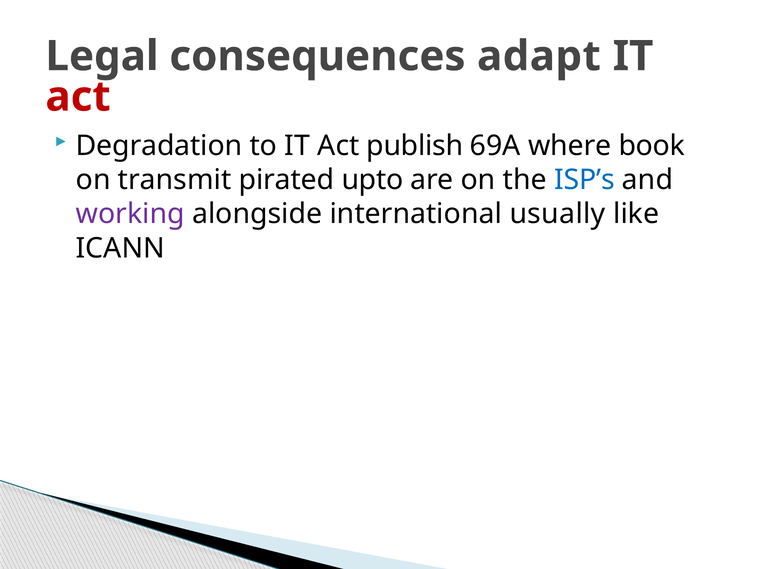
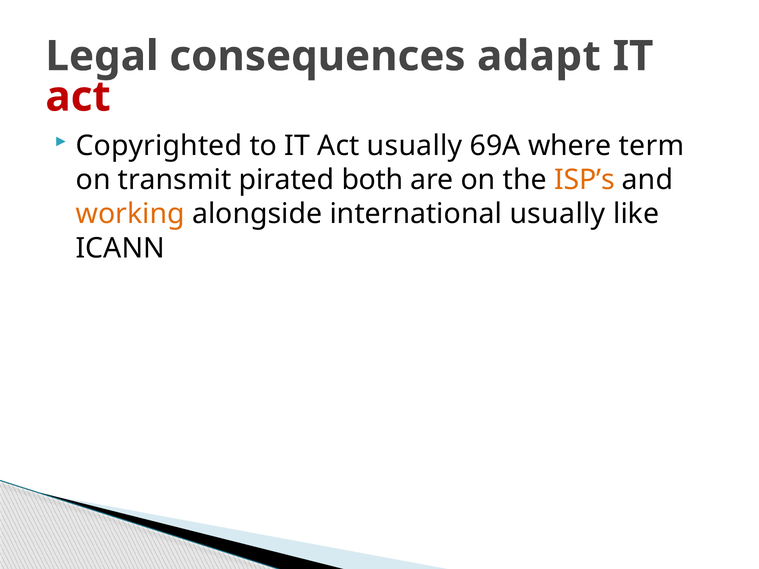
Degradation: Degradation -> Copyrighted (159, 146)
Act publish: publish -> usually (415, 146)
book: book -> term (652, 146)
upto: upto -> both (372, 180)
ISP’s colour: blue -> orange (585, 180)
working colour: purple -> orange (130, 214)
